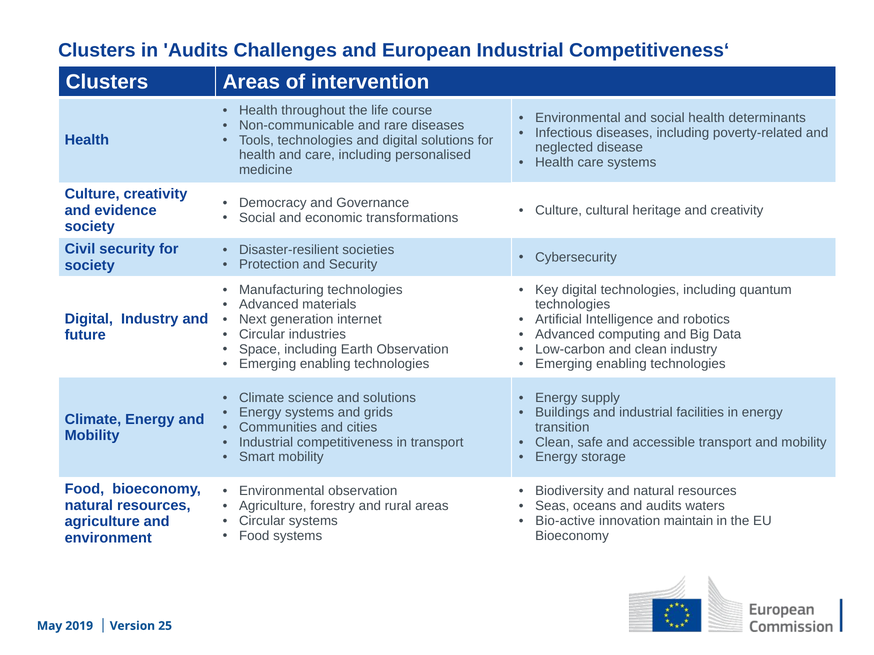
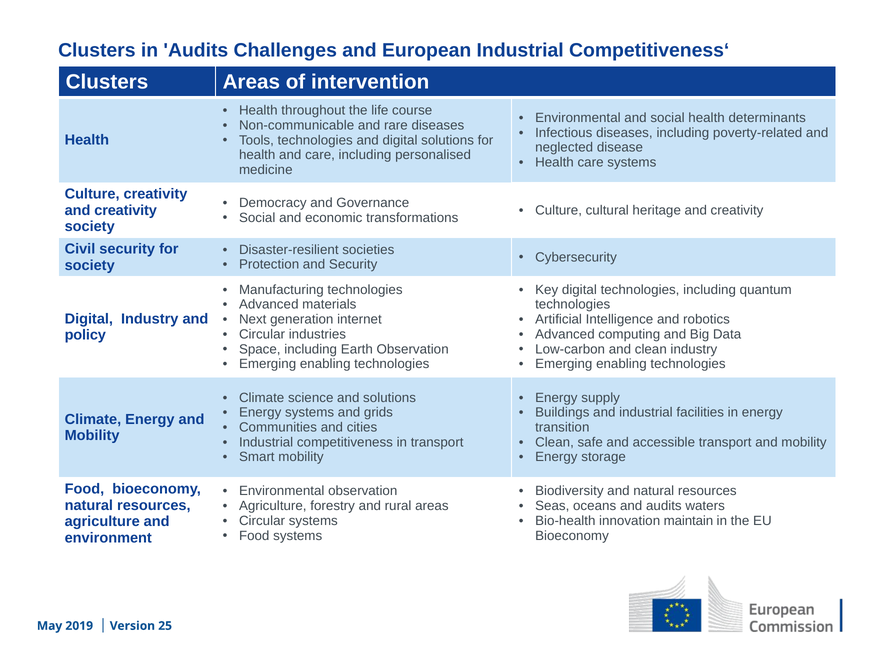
evidence: evidence -> creativity (126, 210)
future: future -> policy (85, 335)
Bio-active: Bio-active -> Bio-health (565, 521)
